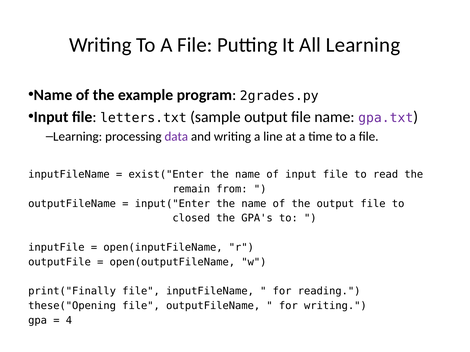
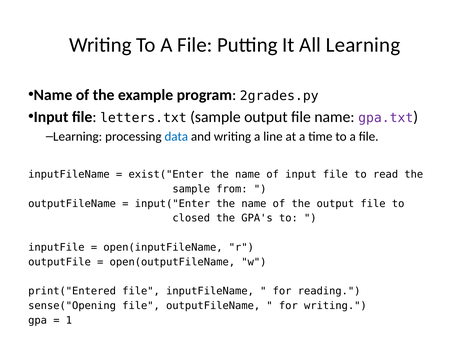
data colour: purple -> blue (176, 137)
remain: remain -> sample (191, 189)
print("Finally: print("Finally -> print("Entered (72, 292)
these("Opening: these("Opening -> sense("Opening (72, 306)
4: 4 -> 1 (69, 321)
